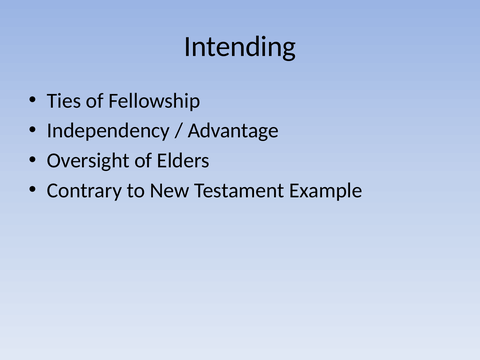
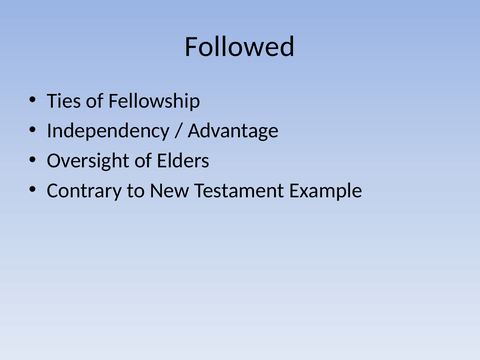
Intending: Intending -> Followed (240, 46)
